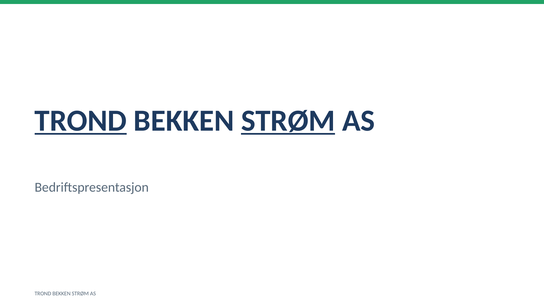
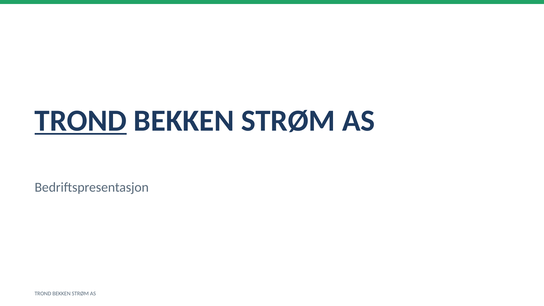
STRØM underline: present -> none (288, 121)
